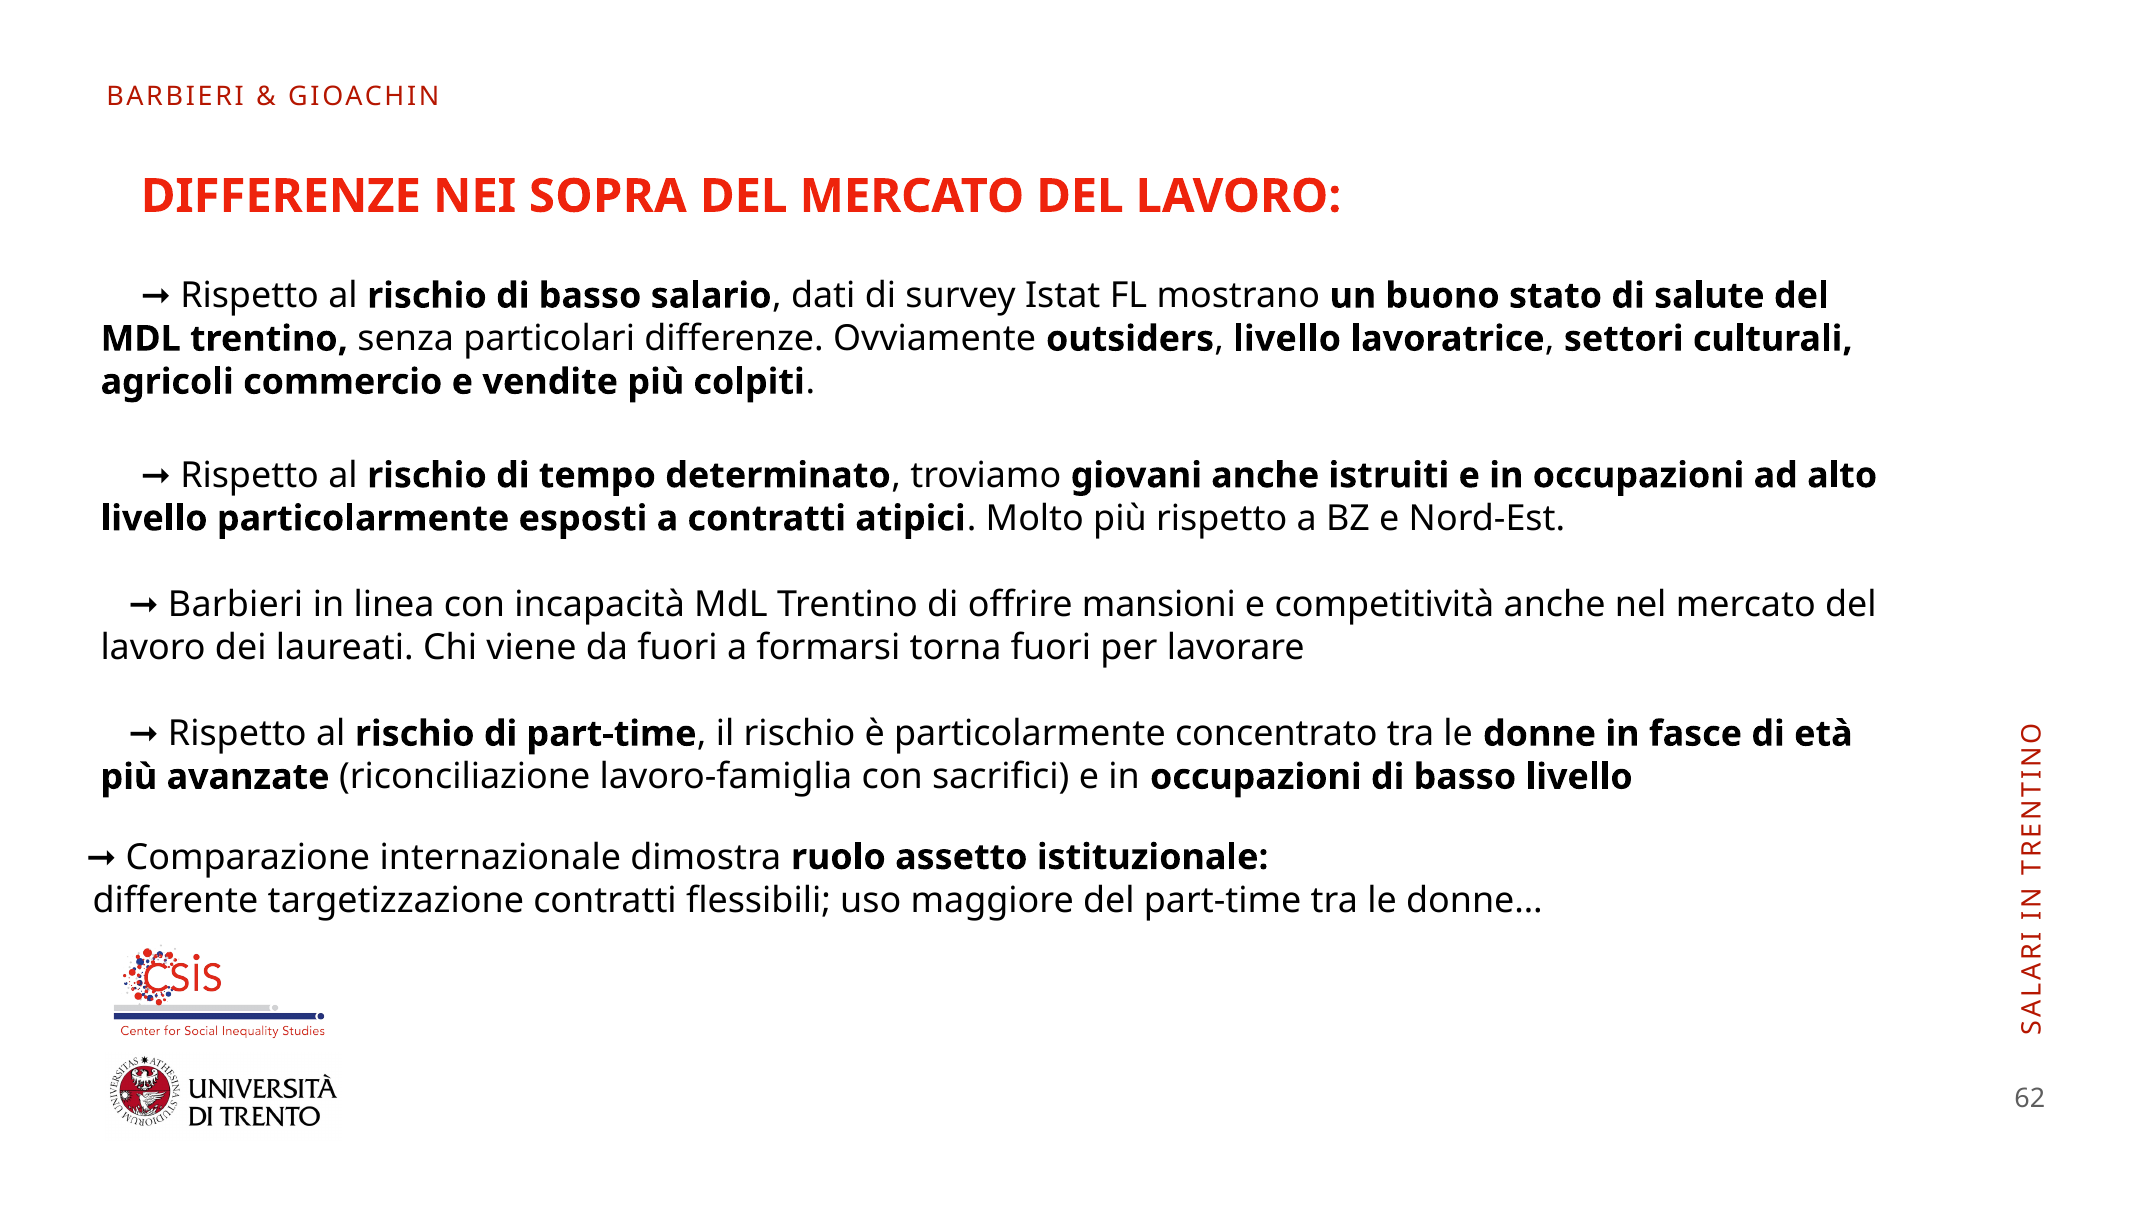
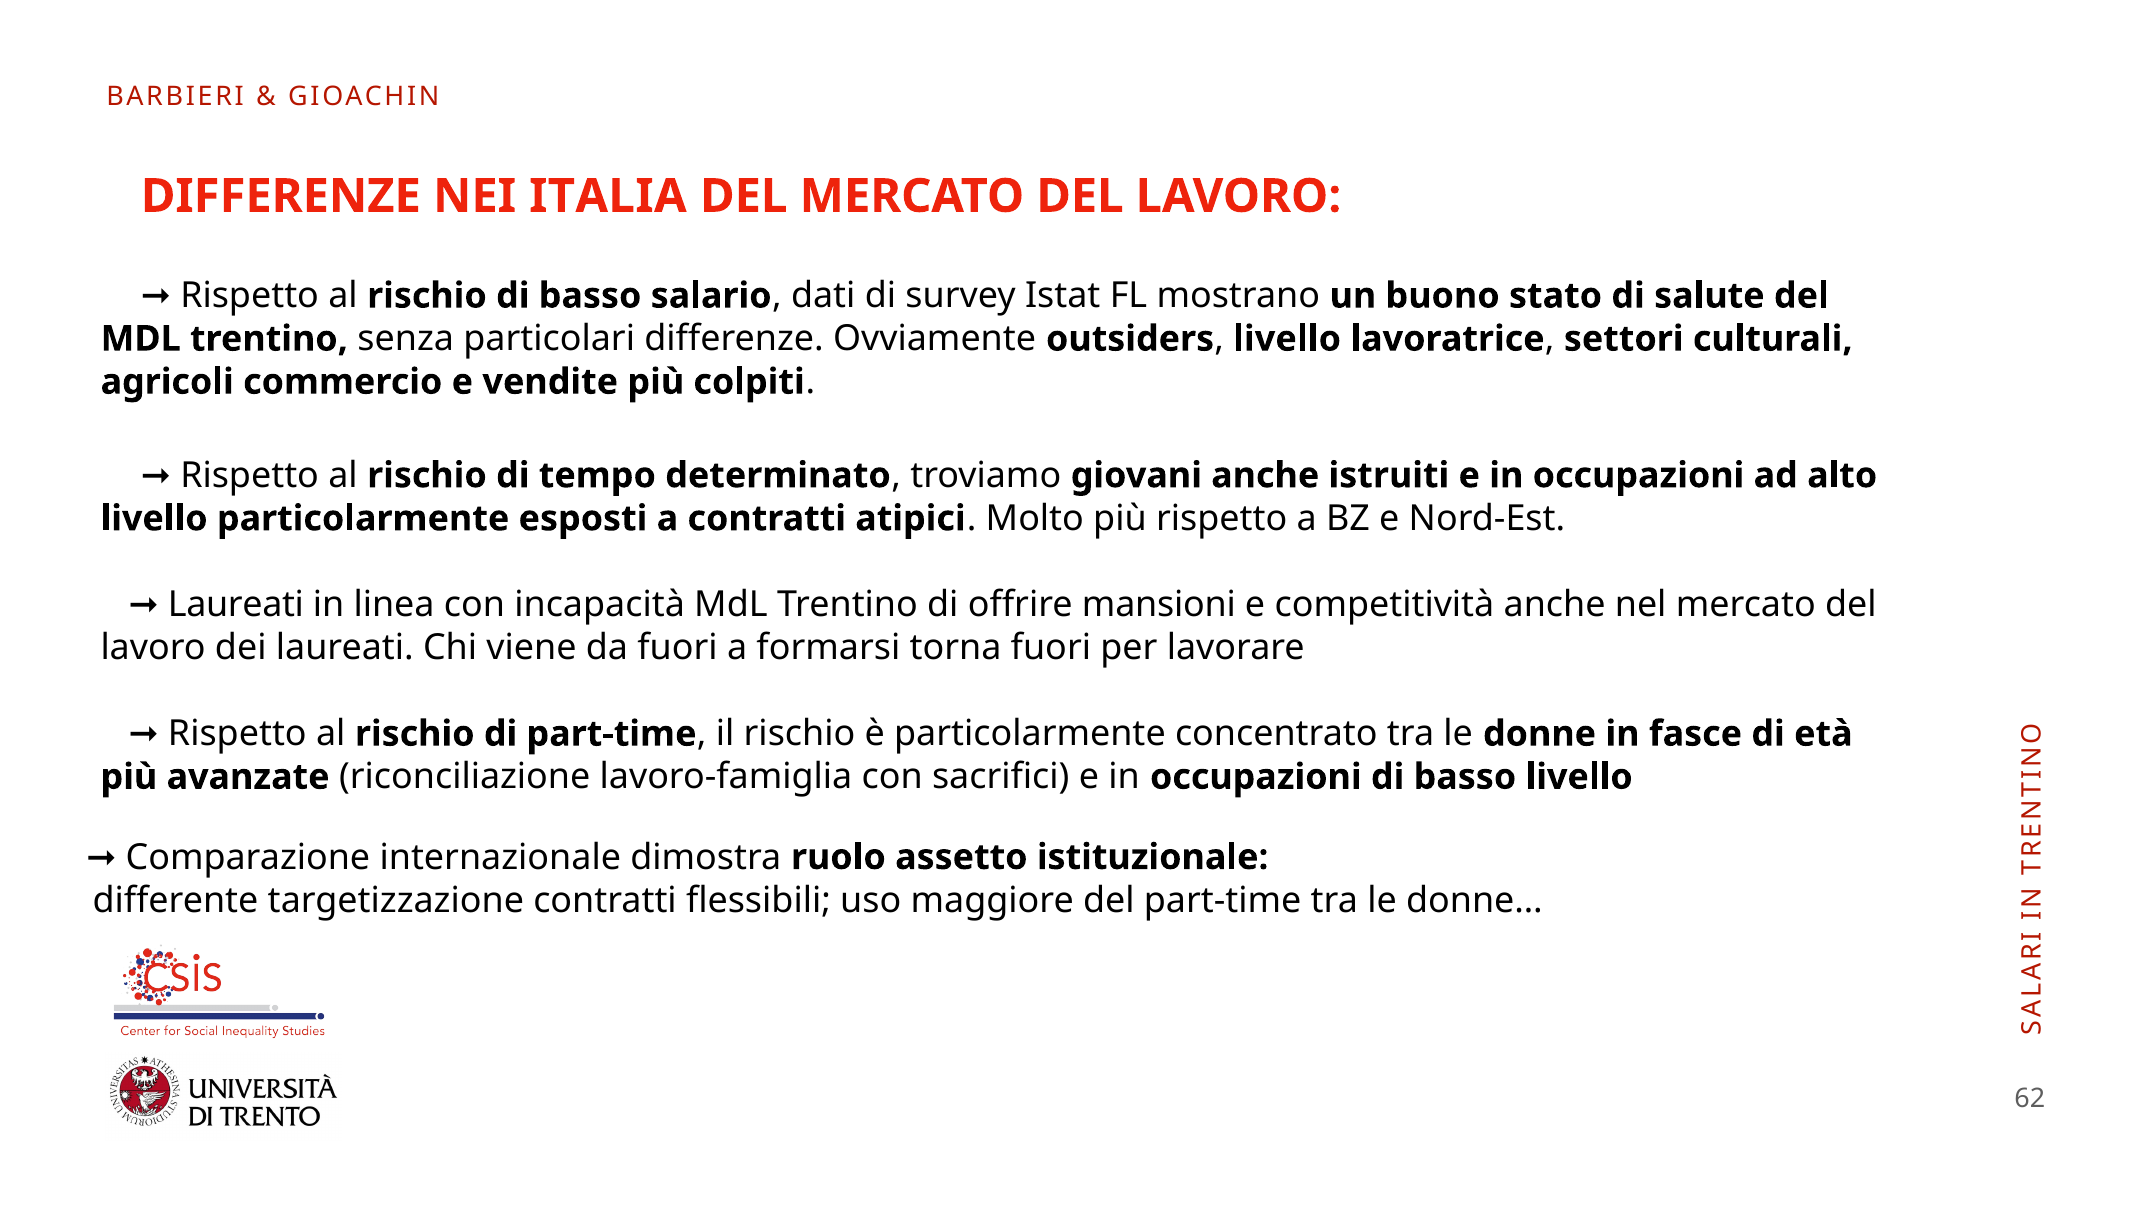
SOPRA: SOPRA -> ITALIA (608, 196)
Barbieri: Barbieri -> Laureati (236, 604)
